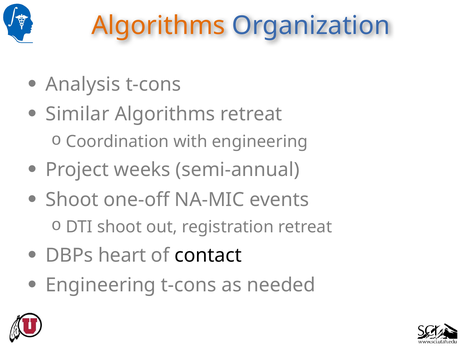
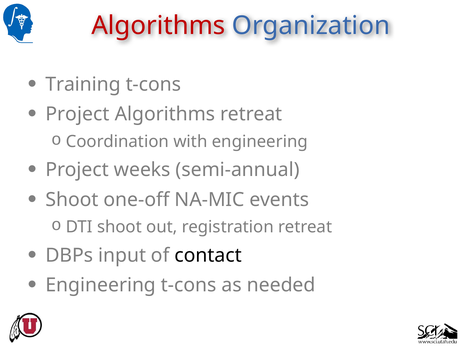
Algorithms colour: orange -> red (158, 25)
Analysis: Analysis -> Training (83, 84)
Similar: Similar -> Project (78, 114)
heart: heart -> input (122, 255)
